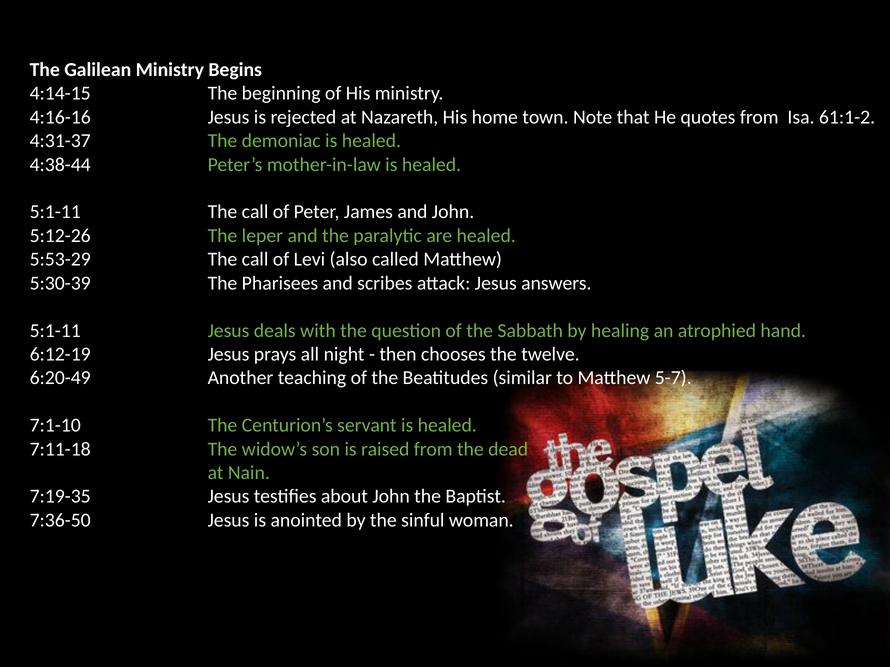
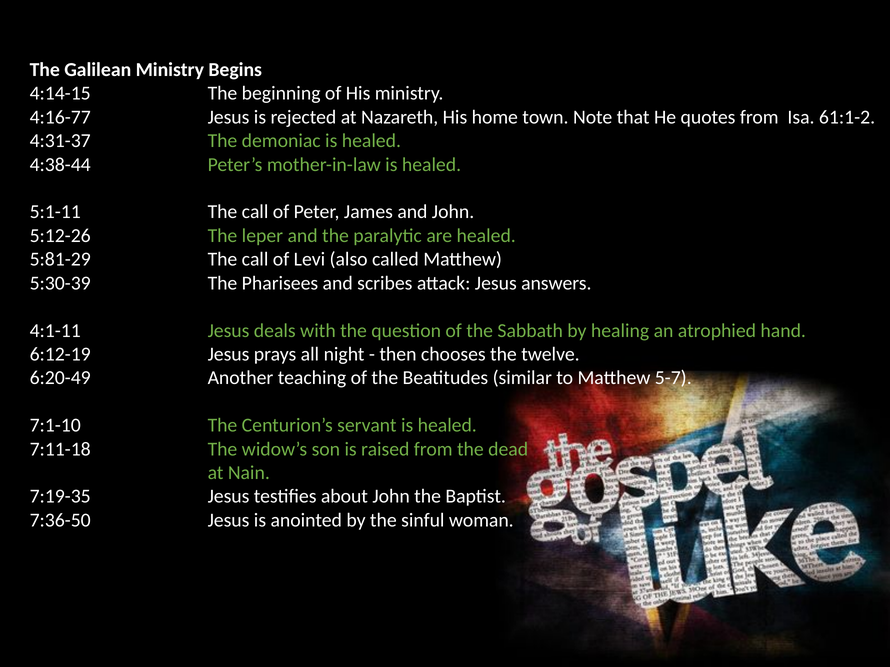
4:16-16: 4:16-16 -> 4:16-77 (60, 117)
5:53-29: 5:53-29 -> 5:81-29 (60, 260)
5:1-11: 5:1-11 -> 4:1-11 (55, 331)
